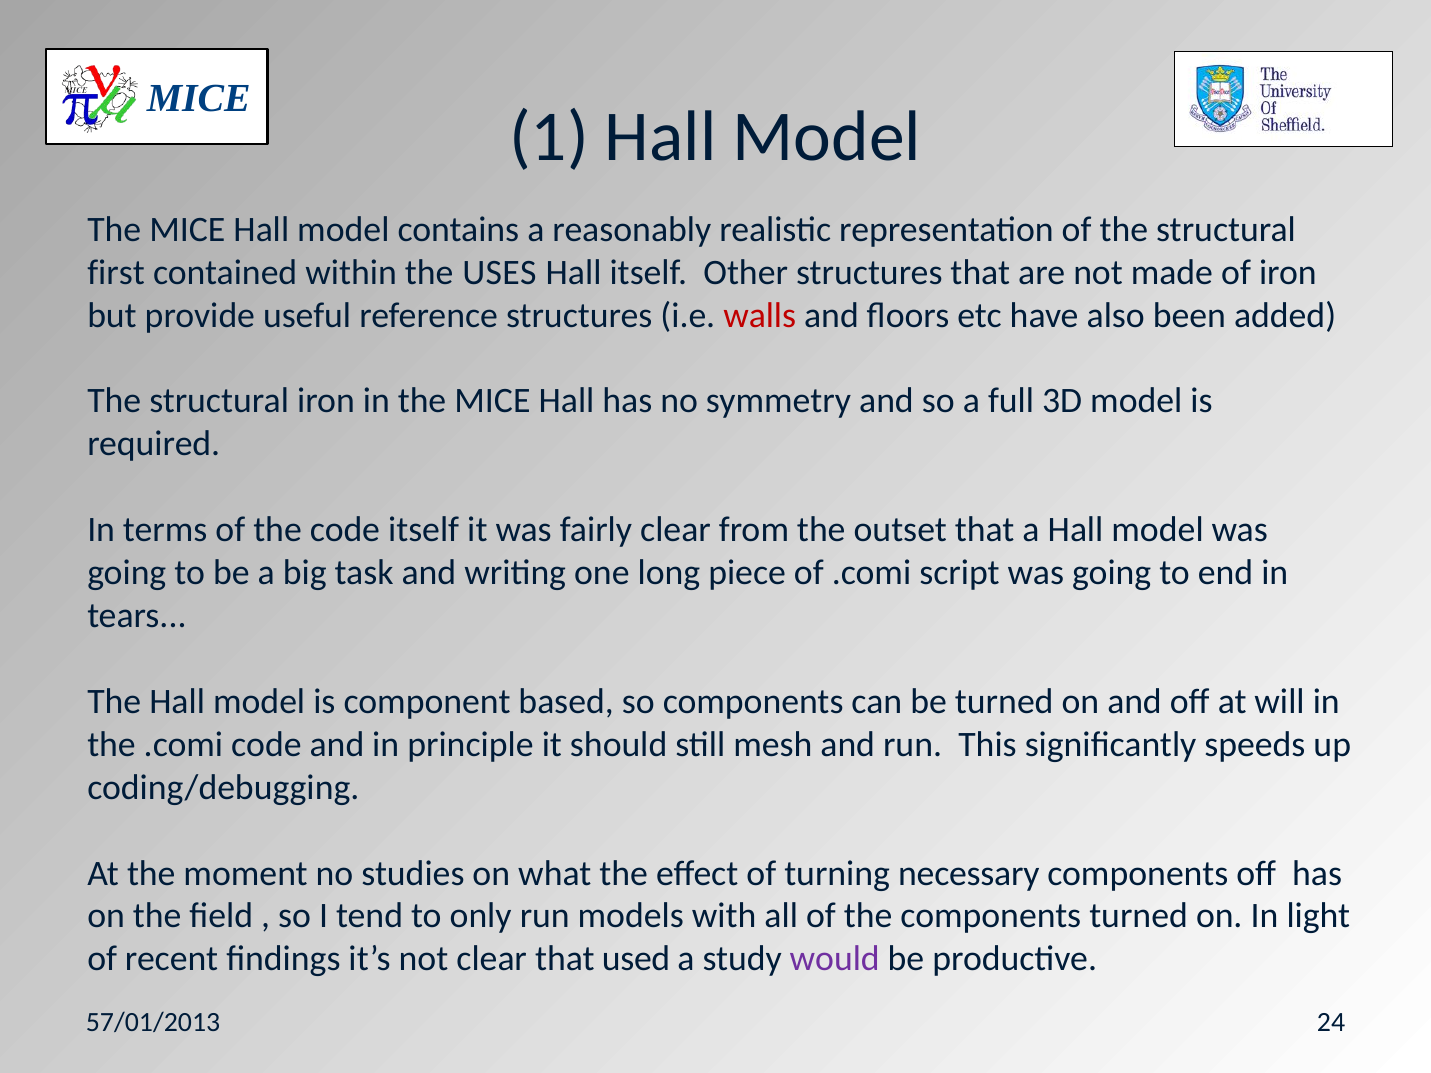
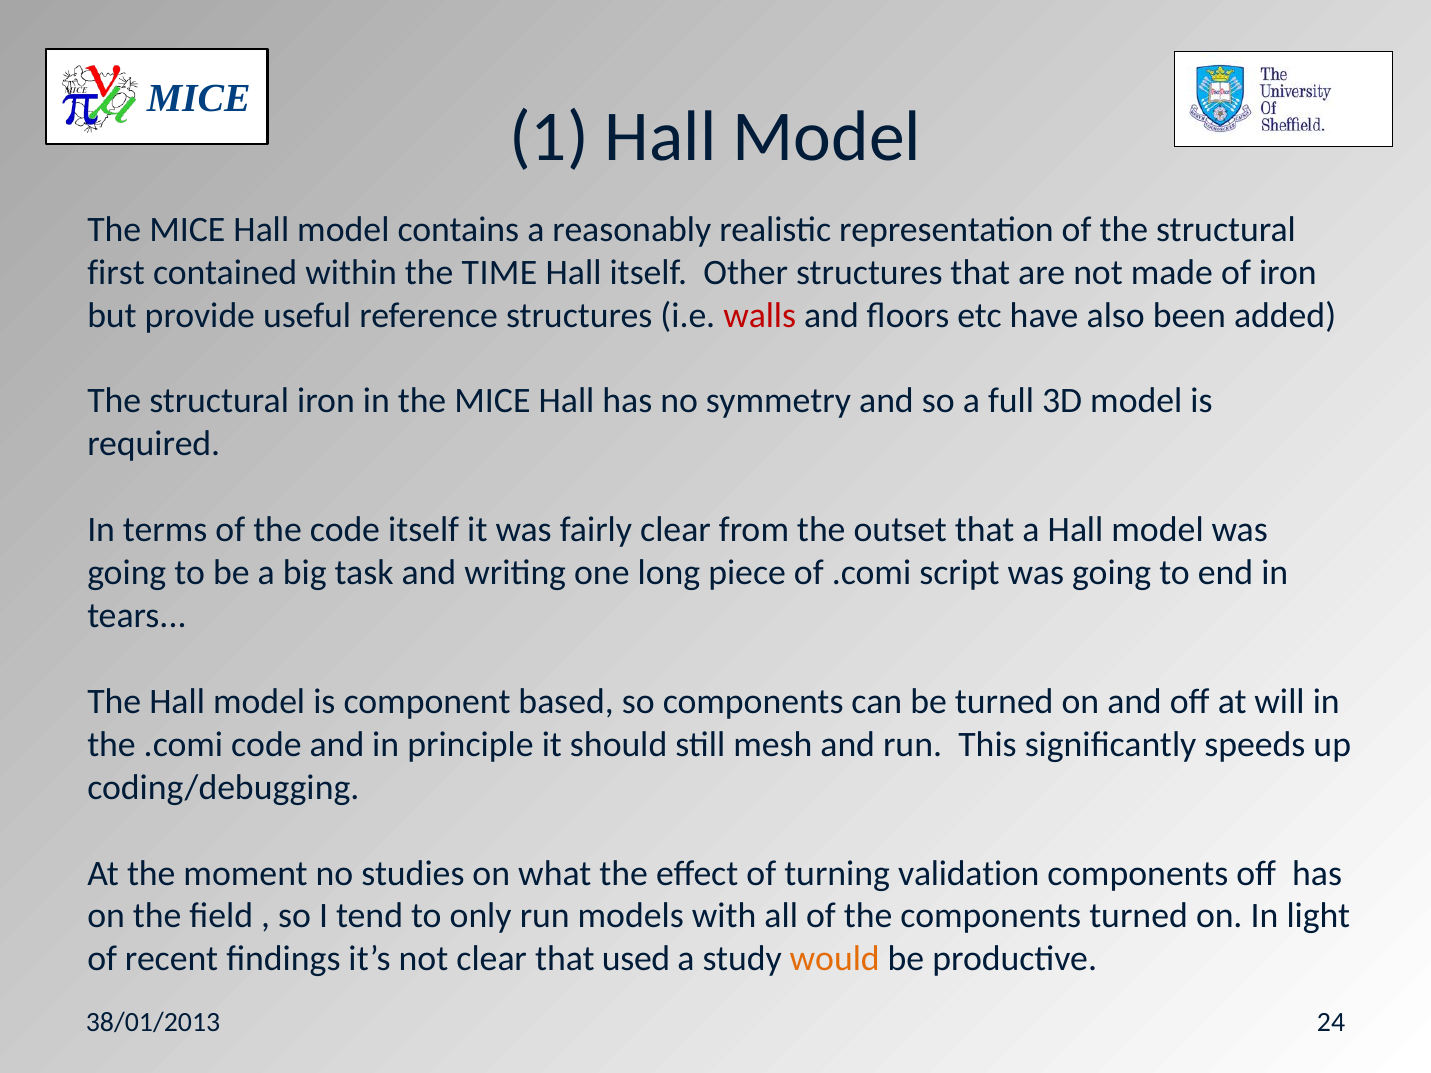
USES: USES -> TIME (499, 272)
necessary: necessary -> validation (969, 873)
would colour: purple -> orange (835, 959)
57/01/2013: 57/01/2013 -> 38/01/2013 (153, 1022)
